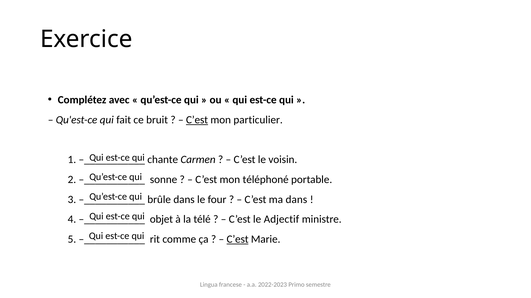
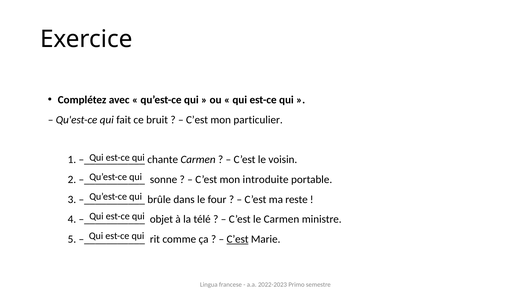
C’est underline: present -> none (197, 120)
téléphoné: téléphoné -> introduite (266, 180)
ma dans: dans -> reste (296, 200)
le Adjectif: Adjectif -> Carmen (281, 220)
